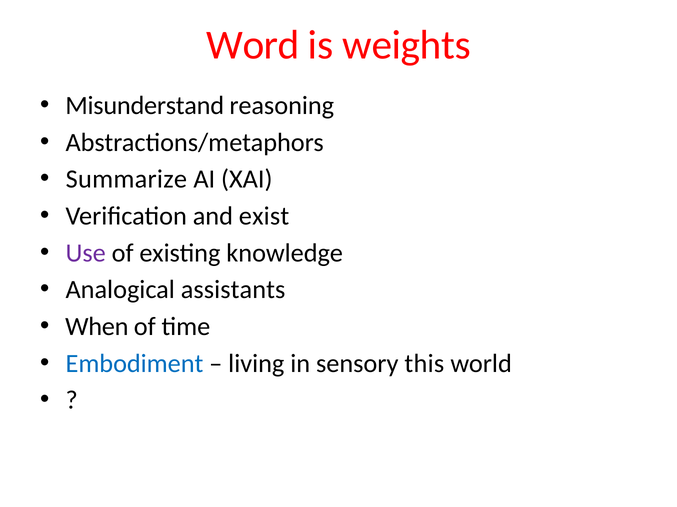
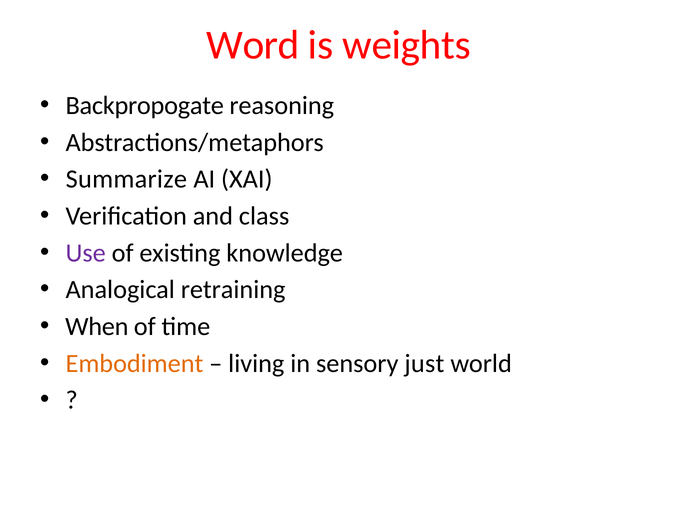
Misunderstand: Misunderstand -> Backpropogate (145, 106)
exist: exist -> class (264, 216)
assistants: assistants -> retraining (233, 290)
Embodiment colour: blue -> orange (134, 364)
this: this -> just (424, 364)
